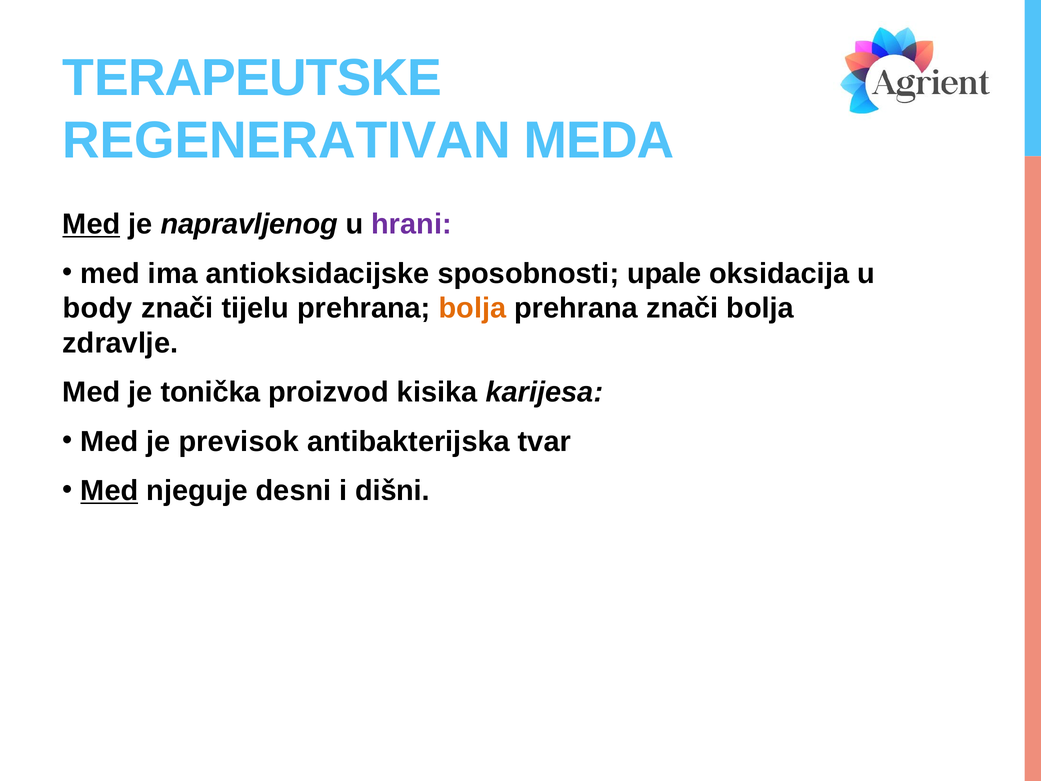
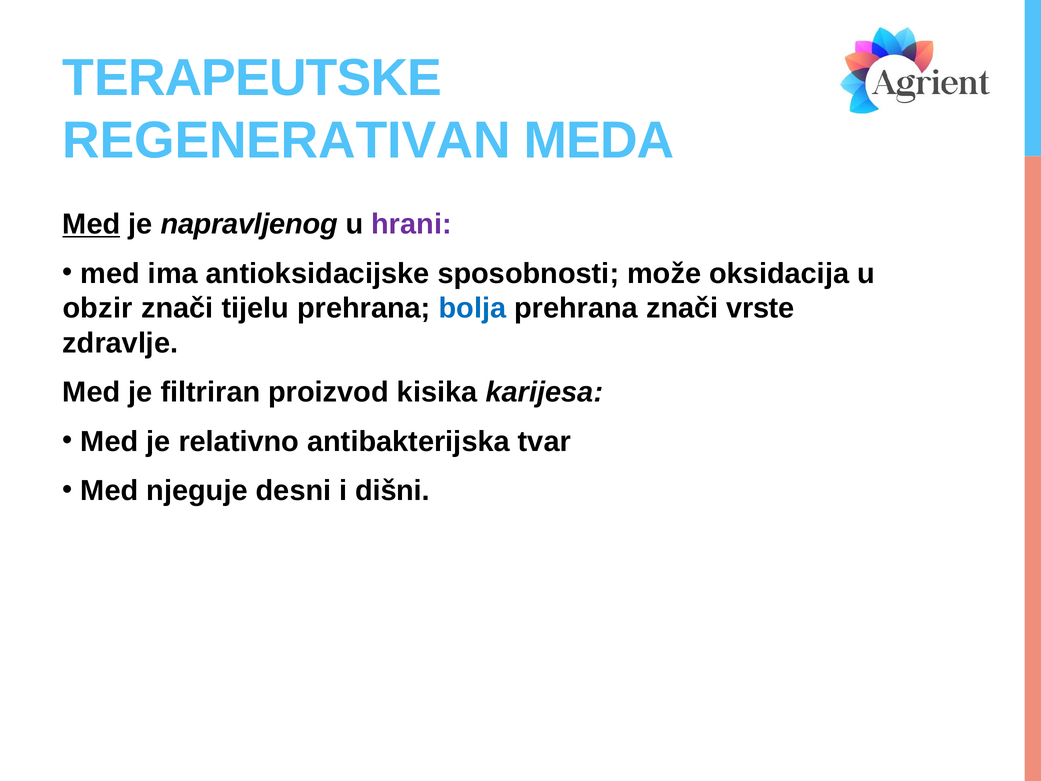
upale: upale -> može (664, 273)
body: body -> obzir (98, 308)
bolja colour: orange -> blue (472, 308)
znači bolja: bolja -> vrste (760, 308)
tonička: tonička -> filtriran (210, 392)
previsok: previsok -> relativno (239, 441)
Med underline: present -> none (109, 491)
